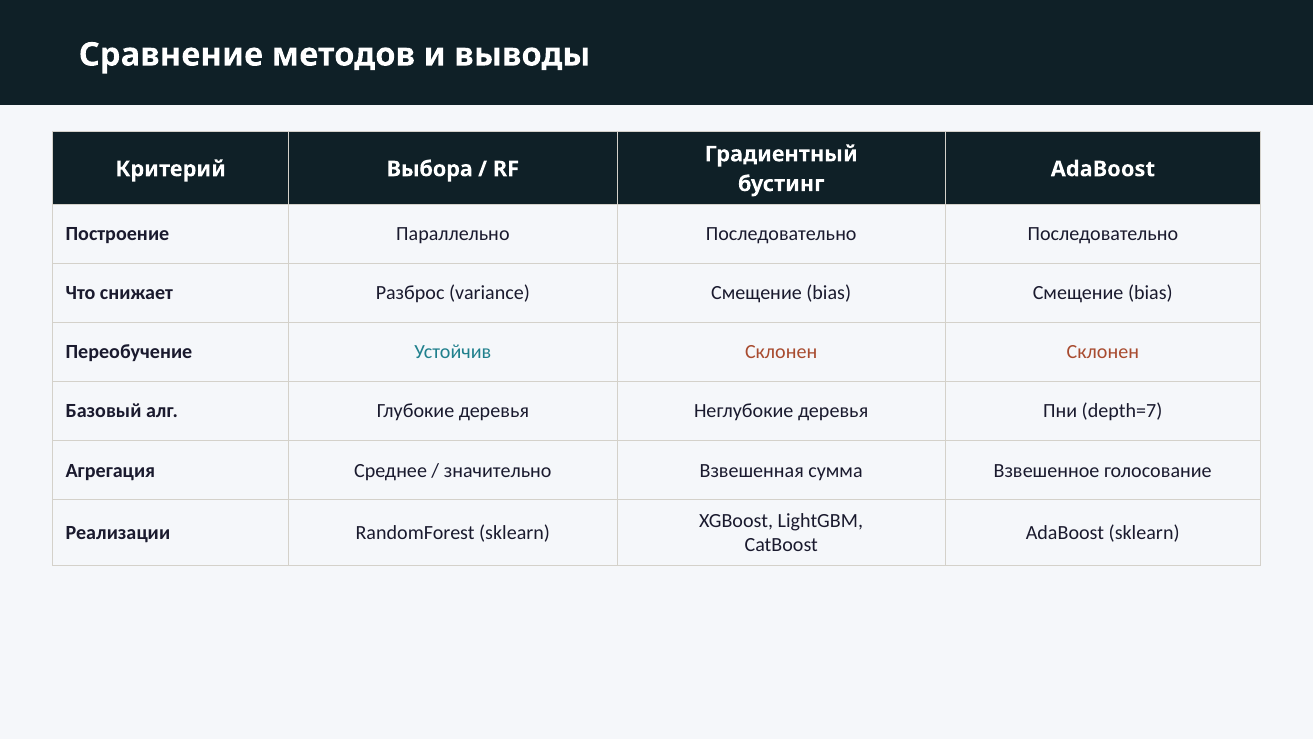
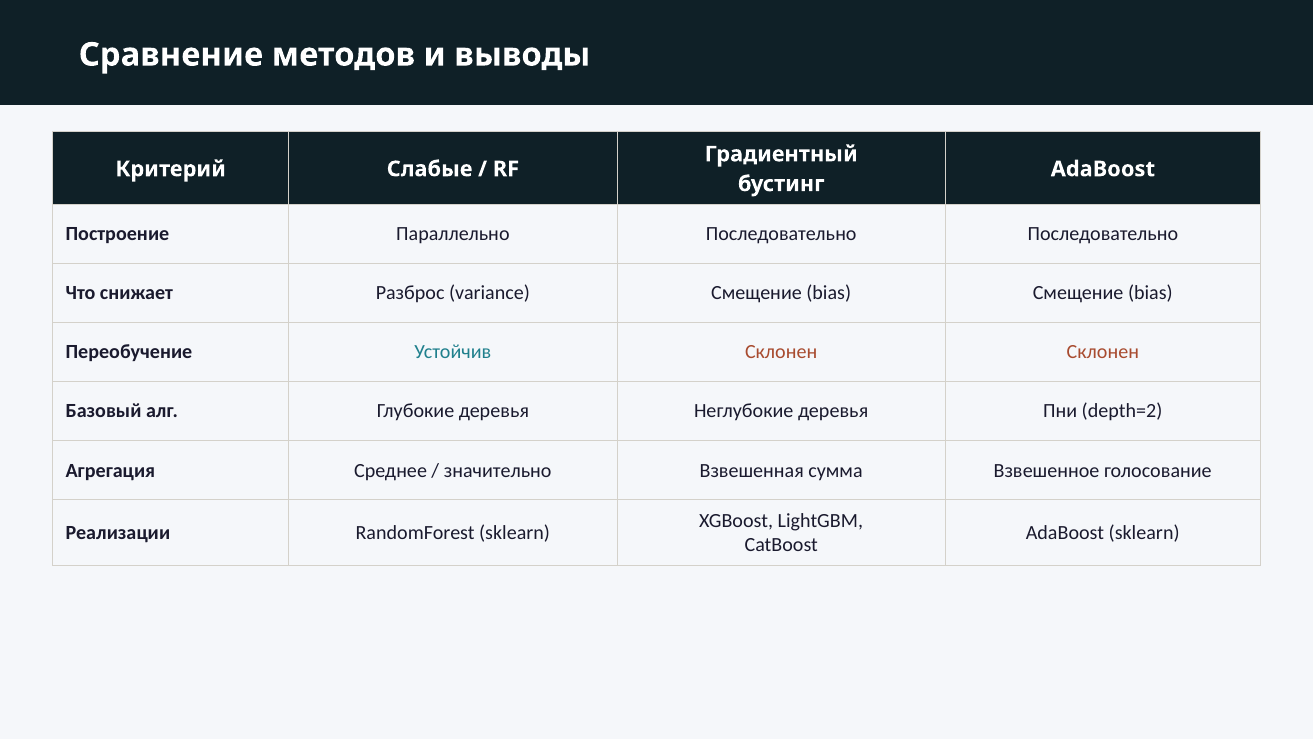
Выбора: Выбора -> Слабые (430, 169)
depth=7: depth=7 -> depth=2 (1122, 411)
